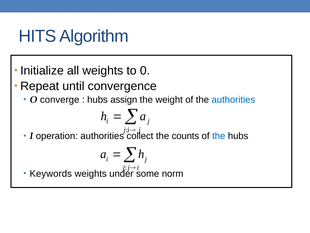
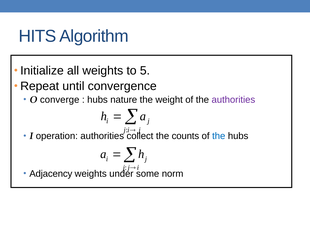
0: 0 -> 5 (145, 71)
assign: assign -> nature (124, 99)
authorities colour: blue -> purple (233, 99)
Keywords: Keywords -> Adjacency (51, 173)
